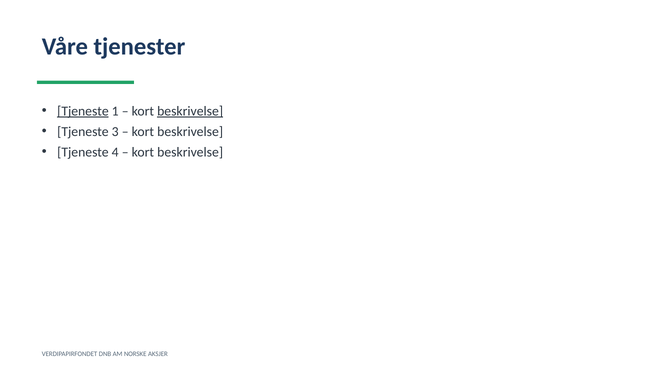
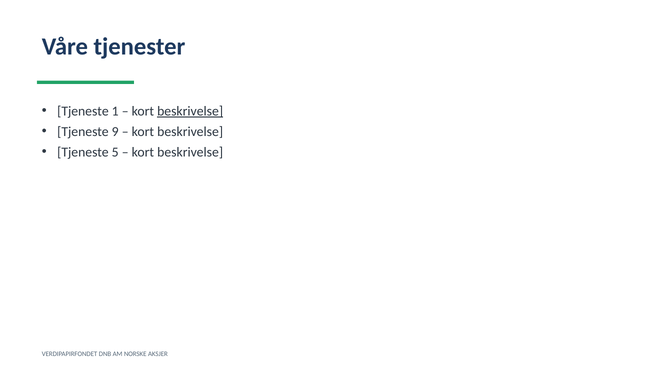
Tjeneste underline: present -> none (83, 111)
3: 3 -> 9 (115, 132)
4: 4 -> 5 (115, 152)
